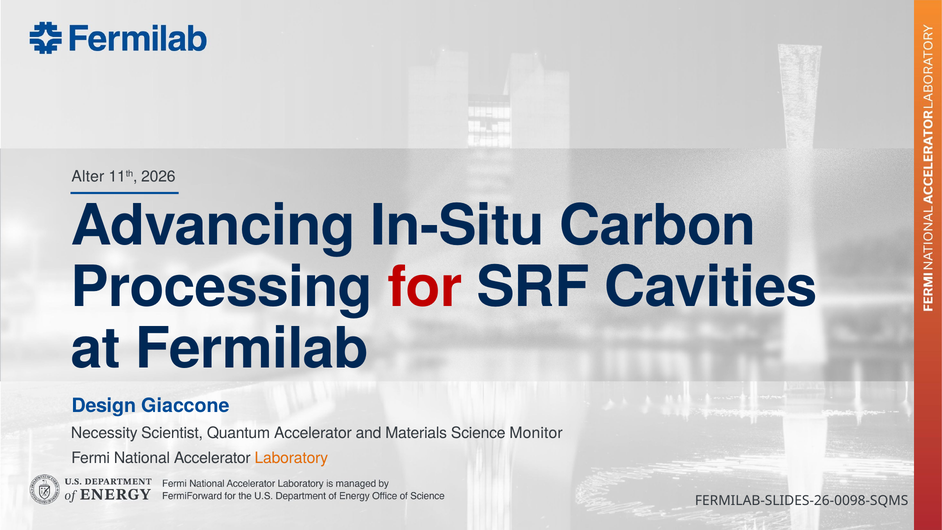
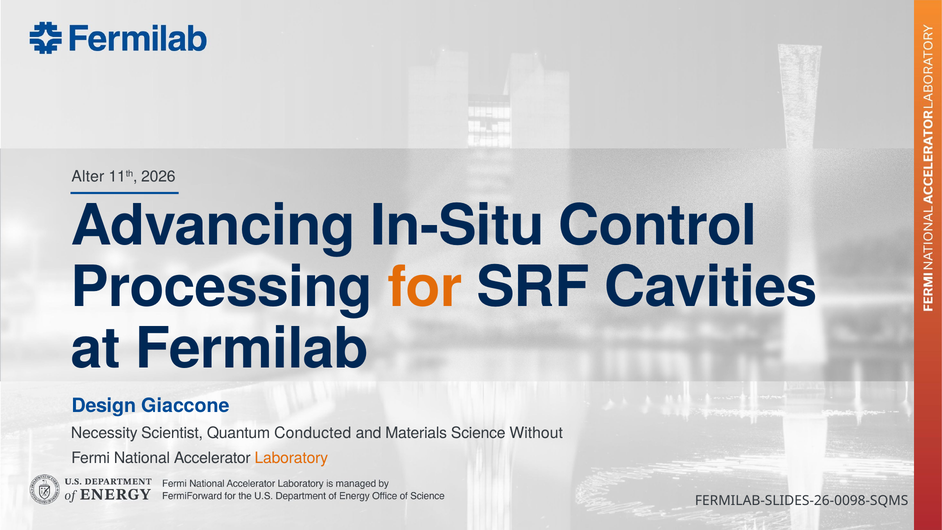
Carbon: Carbon -> Control (658, 226)
for colour: red -> orange (425, 287)
Quantum Accelerator: Accelerator -> Conducted (313, 433)
Monitor: Monitor -> Without (536, 433)
